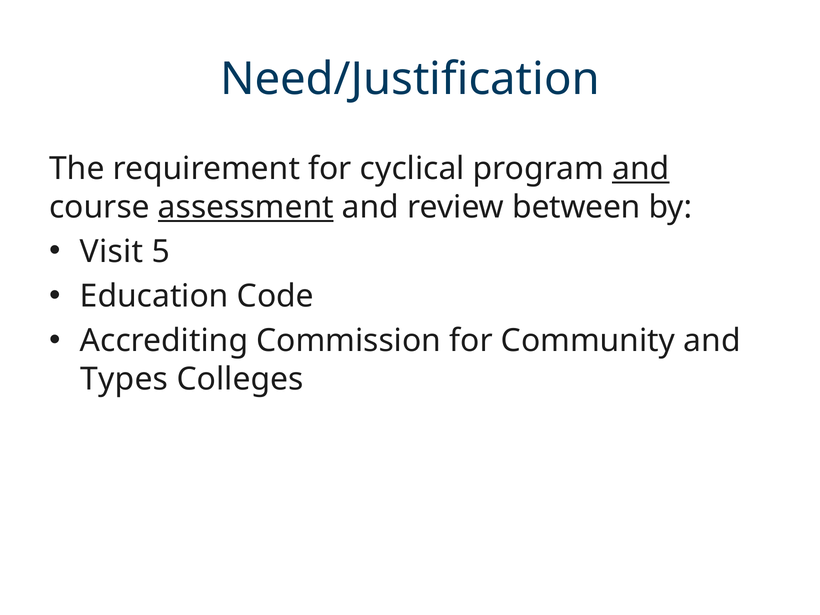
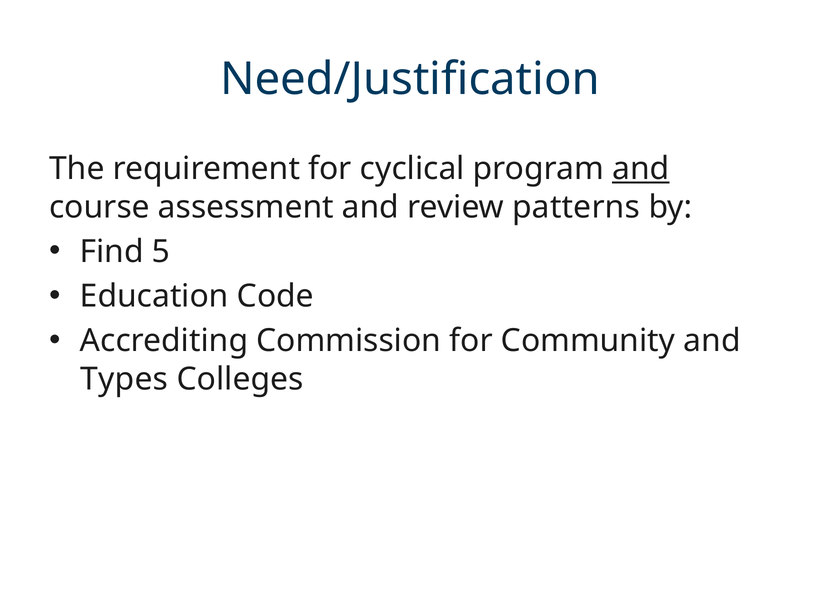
assessment underline: present -> none (246, 207)
between: between -> patterns (576, 207)
Visit: Visit -> Find (112, 252)
